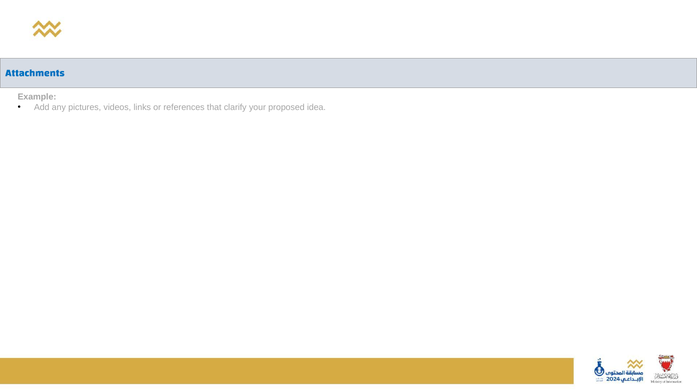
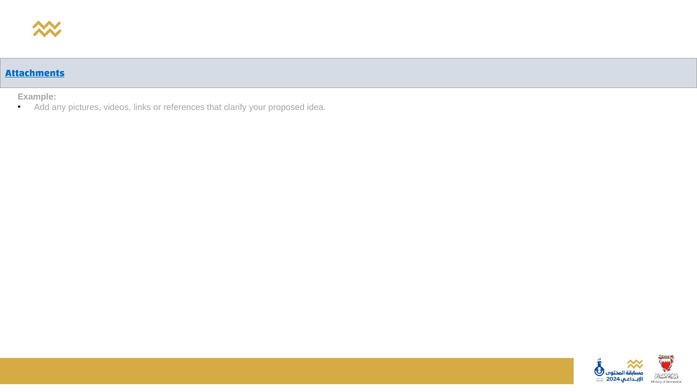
Attachments underline: none -> present (35, 73)
